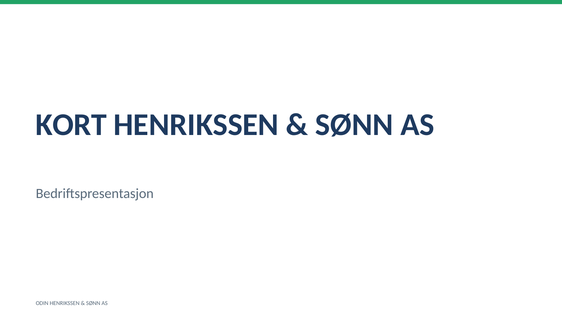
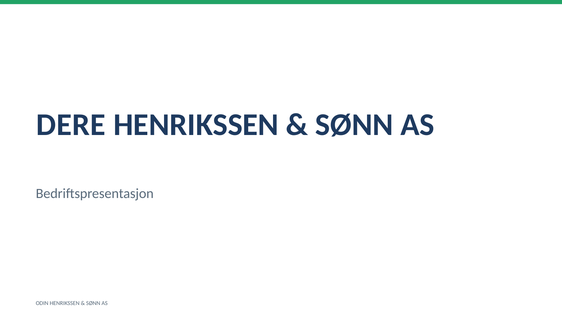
KORT: KORT -> DERE (71, 125)
